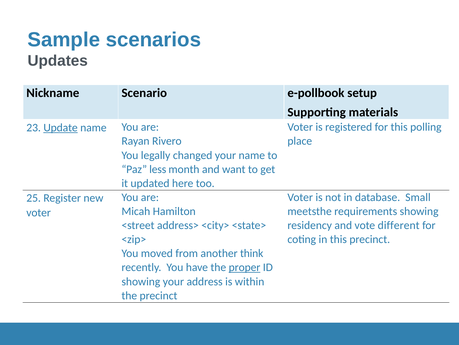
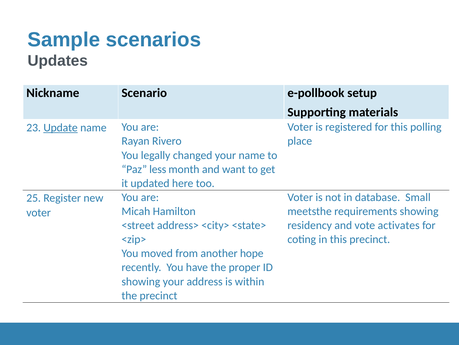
different: different -> activates (399, 225)
think: think -> hope (252, 253)
proper underline: present -> none (245, 267)
